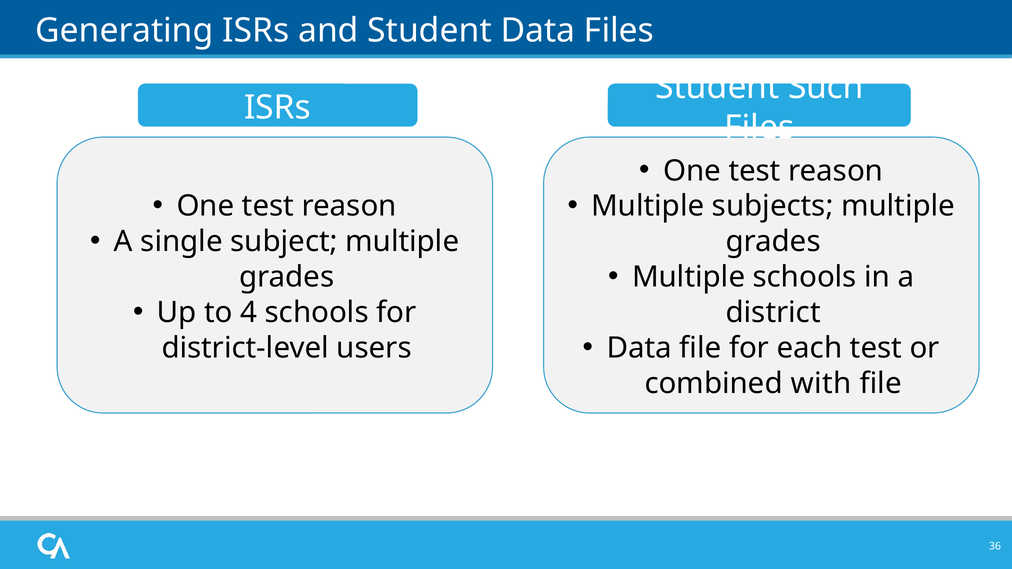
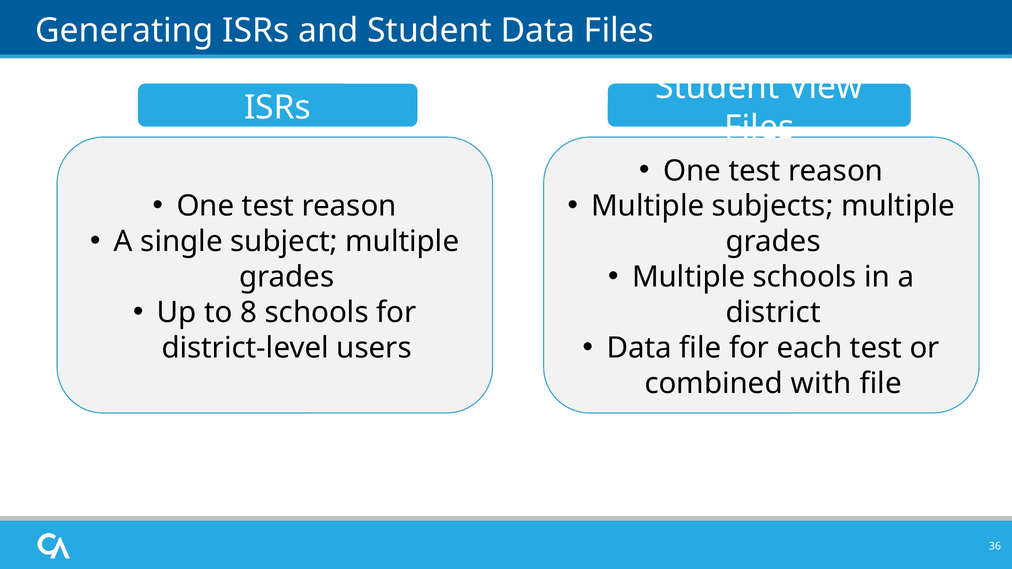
Such: Such -> View (826, 87)
4: 4 -> 8 (249, 313)
